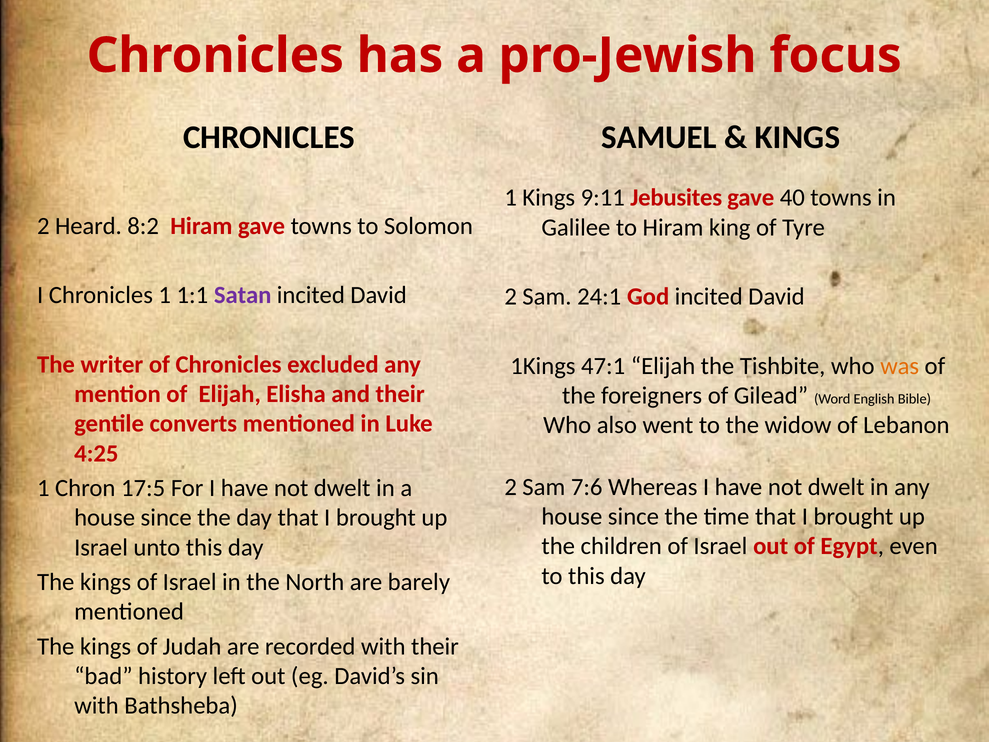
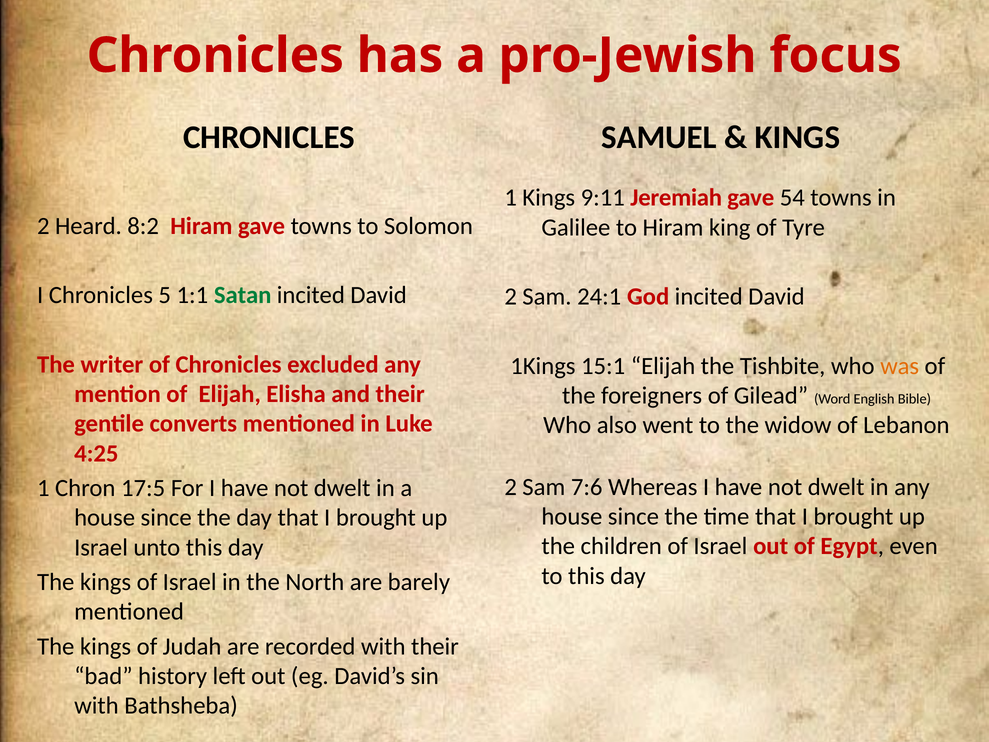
Jebusites: Jebusites -> Jeremiah (676, 198)
40: 40 -> 54 (792, 198)
Chronicles 1: 1 -> 5 (165, 295)
Satan colour: purple -> green (243, 295)
47:1: 47:1 -> 15:1 (603, 366)
